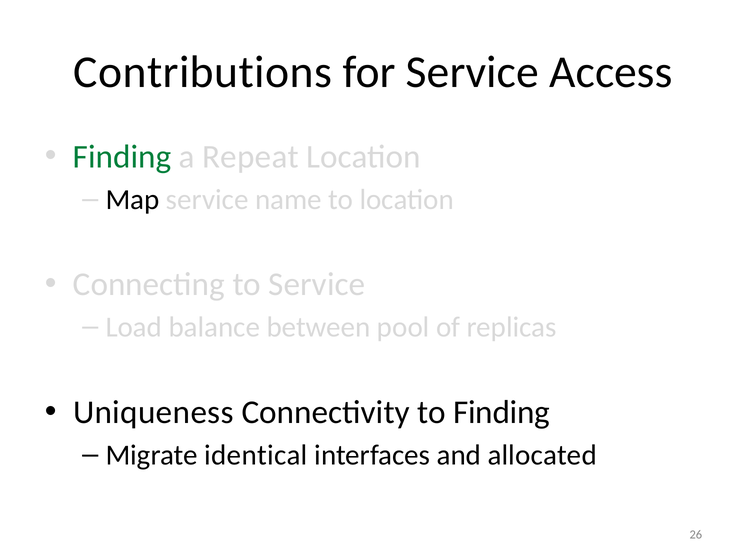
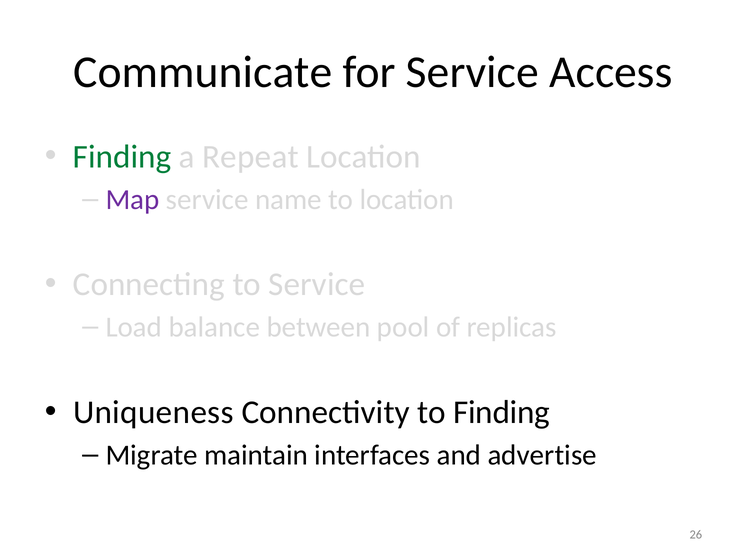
Contributions: Contributions -> Communicate (203, 72)
Map colour: black -> purple (132, 200)
identical: identical -> maintain (256, 455)
allocated: allocated -> advertise (542, 455)
